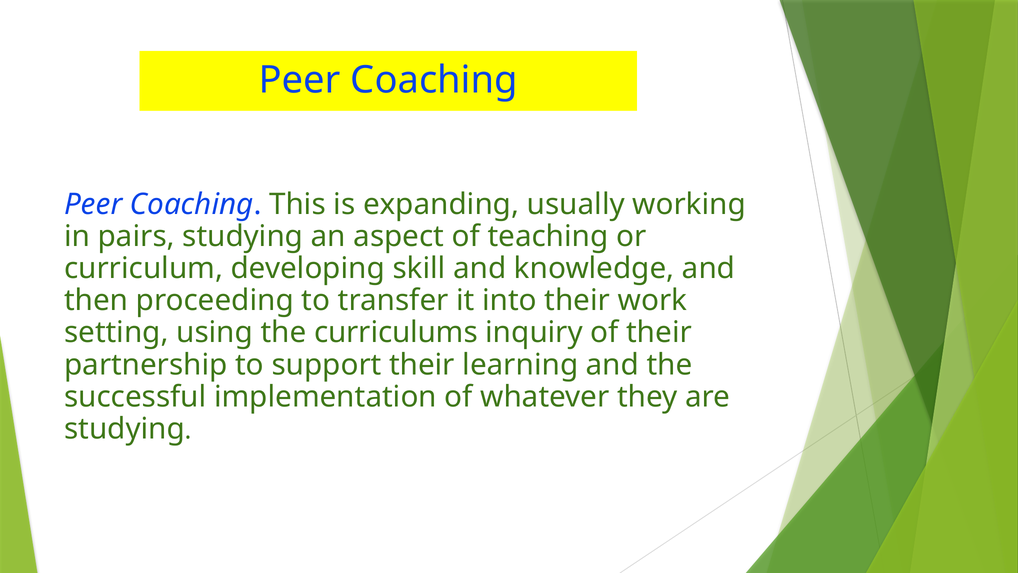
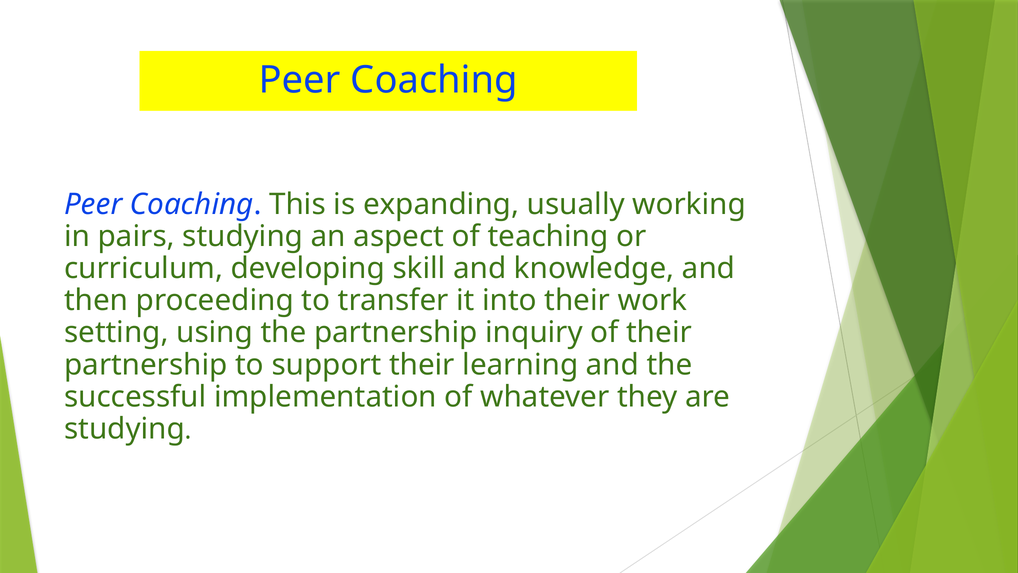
the curriculums: curriculums -> partnership (396, 332)
